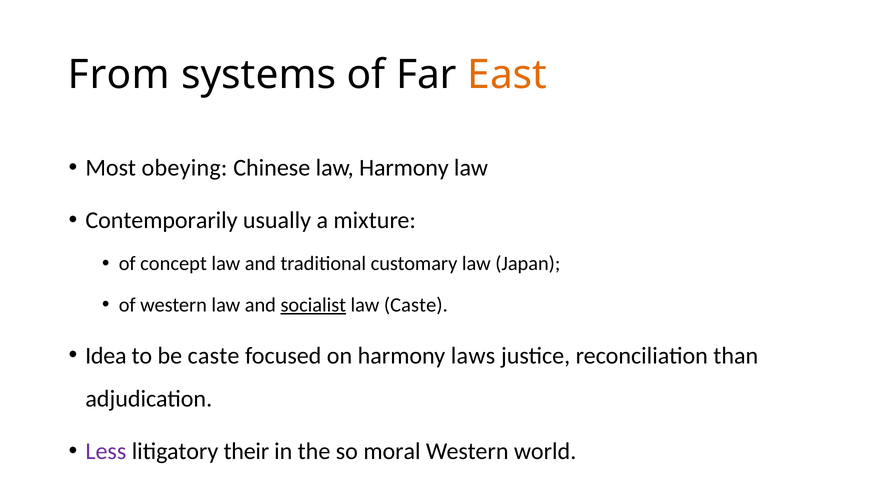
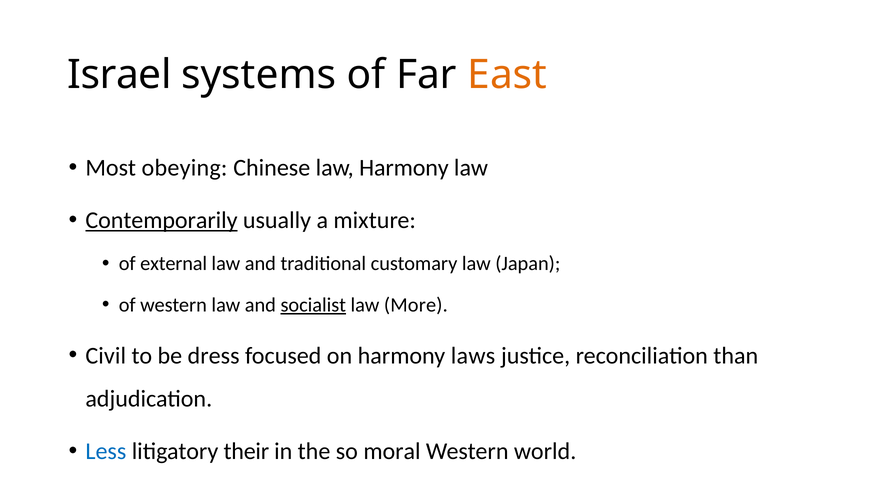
From: From -> Israel (119, 75)
Contemporarily underline: none -> present (161, 221)
concept: concept -> external (174, 264)
law Caste: Caste -> More (416, 305)
Idea: Idea -> Civil (106, 356)
be caste: caste -> dress (214, 356)
Less colour: purple -> blue (106, 452)
